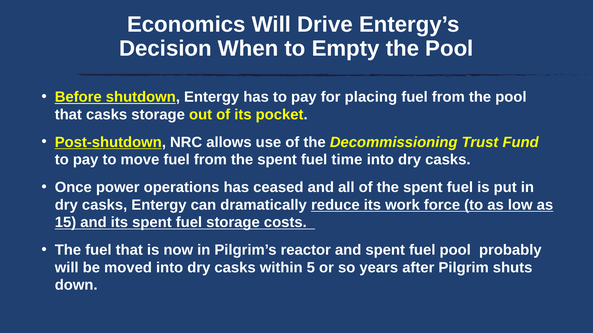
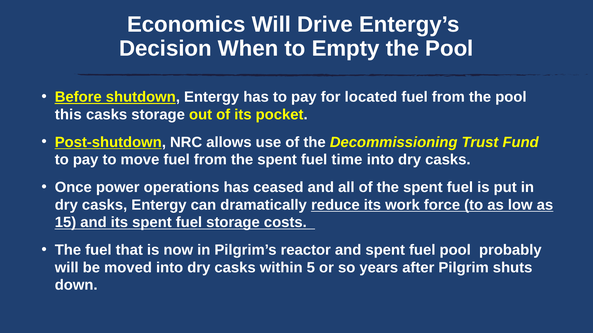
placing: placing -> located (371, 97)
that: that -> this (68, 115)
